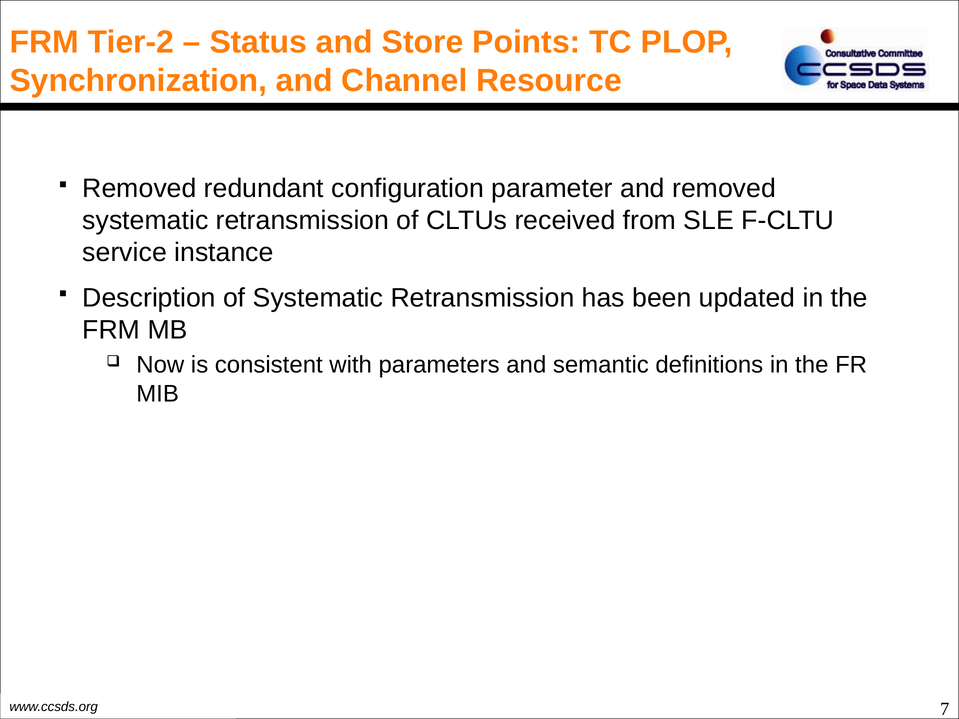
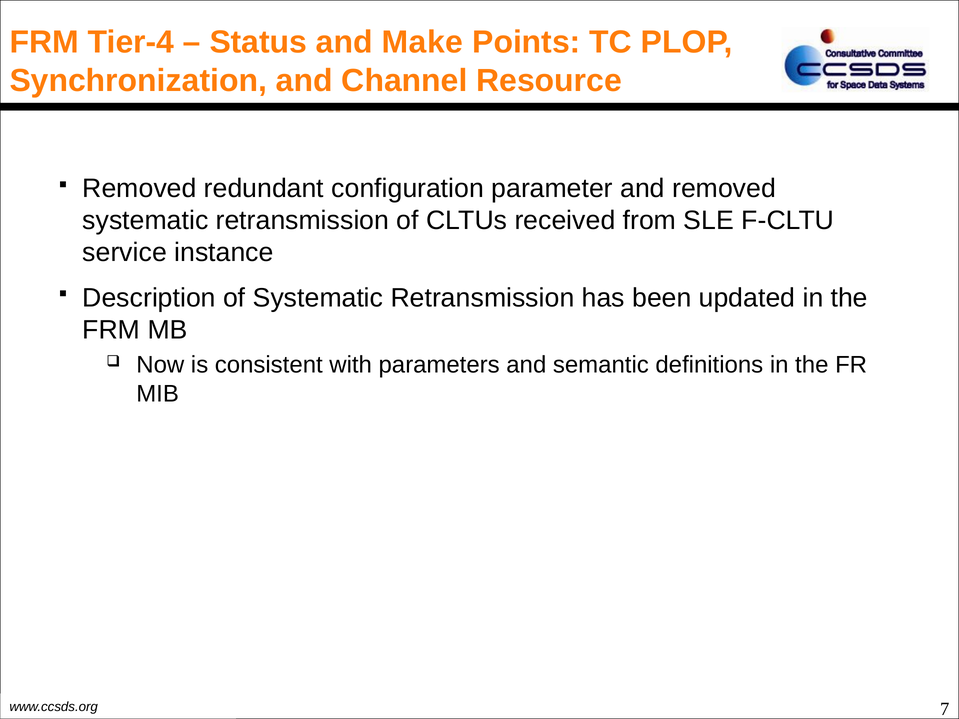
Tier-2: Tier-2 -> Tier-4 (131, 42)
Store: Store -> Make (422, 42)
